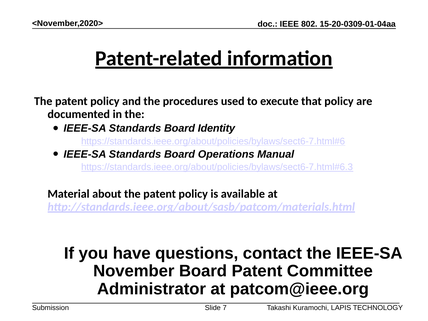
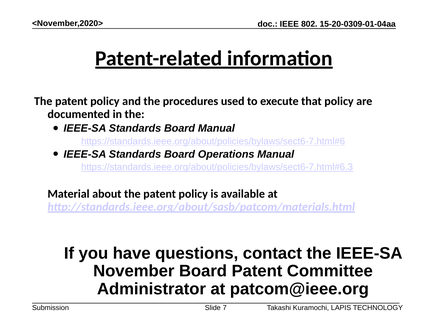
Board Identity: Identity -> Manual (216, 128)
